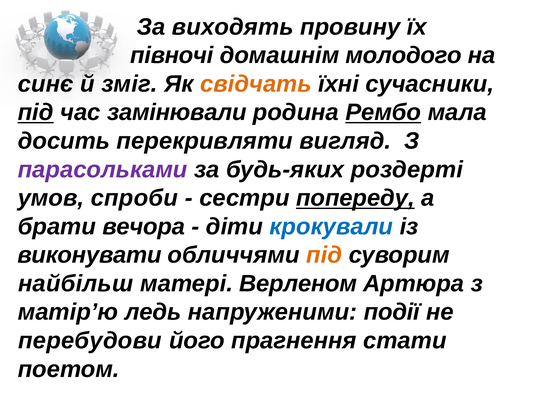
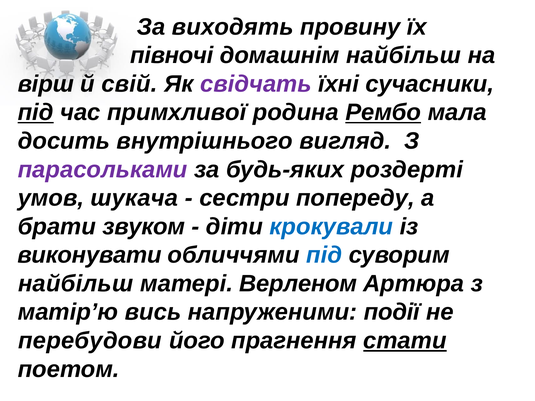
домашнім молодого: молодого -> найбільш (403, 55)
синє: синє -> вірш (46, 84)
зміг: зміг -> свій (129, 84)
свідчать colour: orange -> purple (256, 84)
замінювали: замінювали -> примхливої (177, 113)
перекривляти: перекривляти -> внутрішнього (205, 141)
спроби: спроби -> шукача (134, 198)
попереду underline: present -> none (355, 198)
вечора: вечора -> звуком (144, 227)
під colour: orange -> blue (324, 255)
ледь: ледь -> вись (153, 312)
стати underline: none -> present (405, 341)
